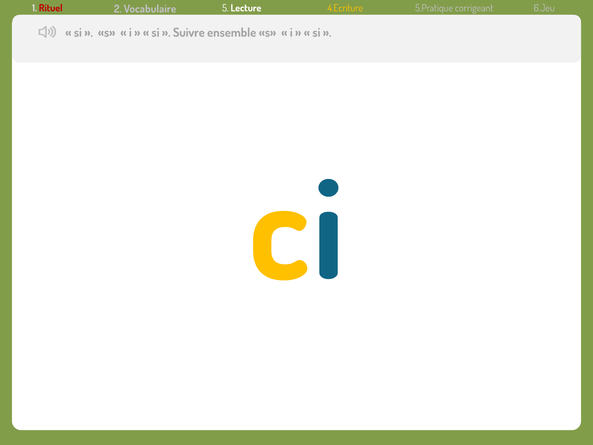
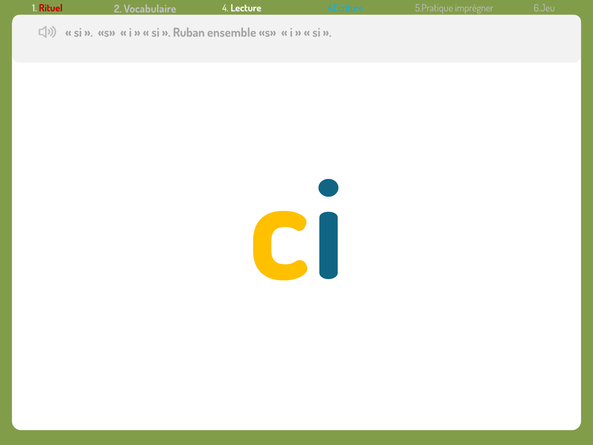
5: 5 -> 4 (225, 8)
4.Ecriture colour: yellow -> light blue (345, 8)
corrigeant: corrigeant -> imprégner (474, 8)
Suivre: Suivre -> Ruban (189, 33)
